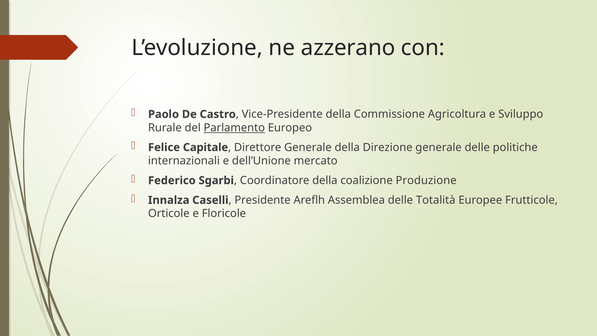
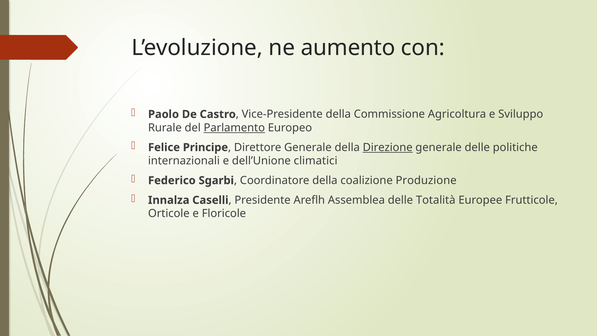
azzerano: azzerano -> aumento (348, 48)
Capitale: Capitale -> Principe (205, 147)
Direzione underline: none -> present (388, 147)
mercato: mercato -> climatici (316, 161)
